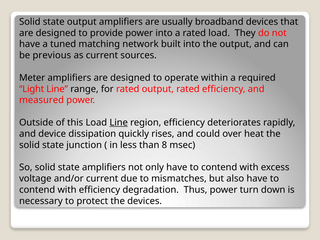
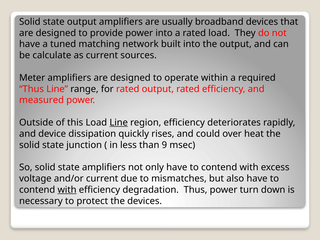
previous: previous -> calculate (52, 55)
Light: Light -> Thus (32, 89)
8: 8 -> 9 (164, 145)
with underline: none -> present (67, 190)
